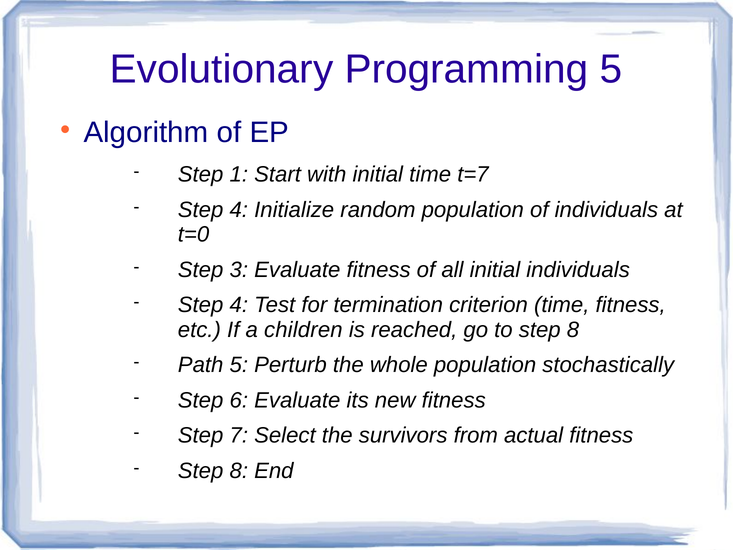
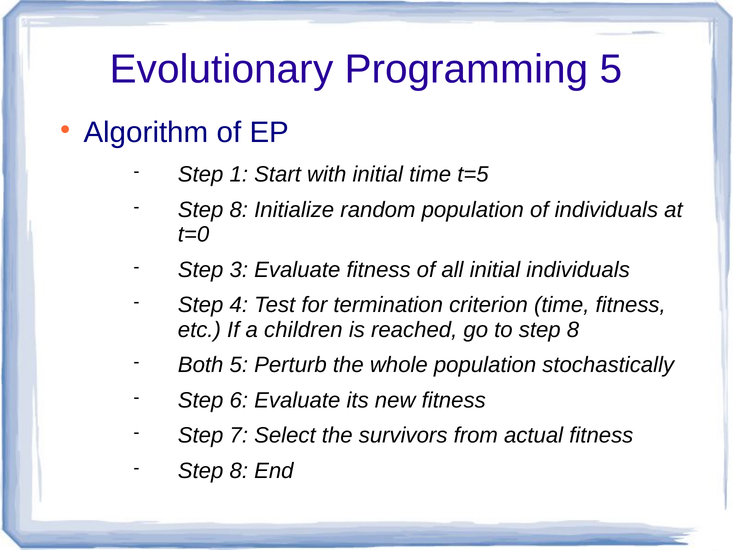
t=7: t=7 -> t=5 (473, 174)
4: 4 -> 8 (239, 210)
Path: Path -> Both (201, 365)
